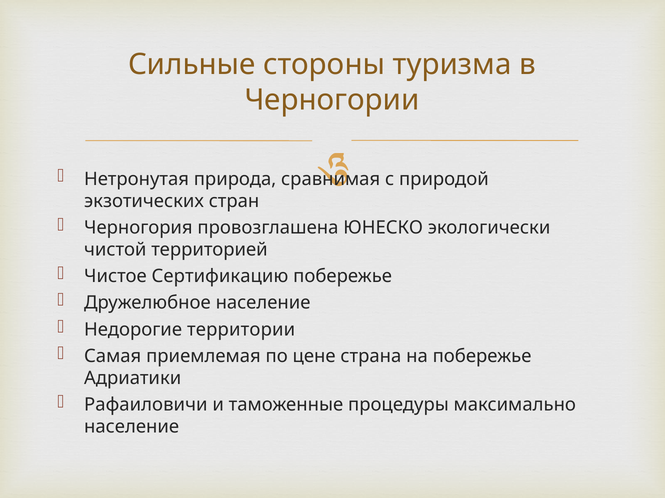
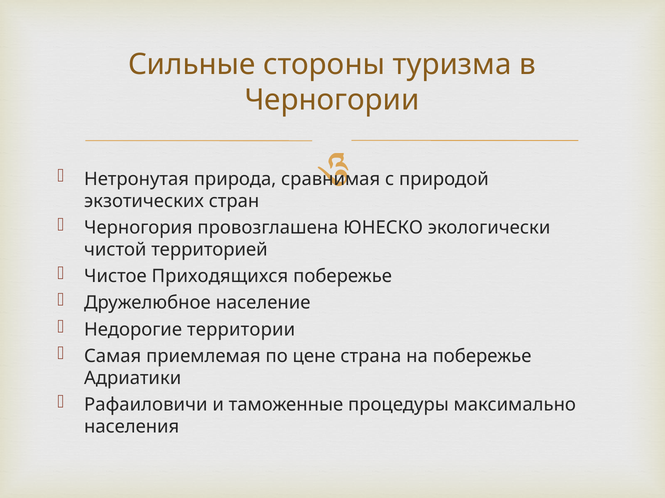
Сертификацию: Сертификацию -> Приходящихся (220, 277)
население: население -> населения (132, 428)
